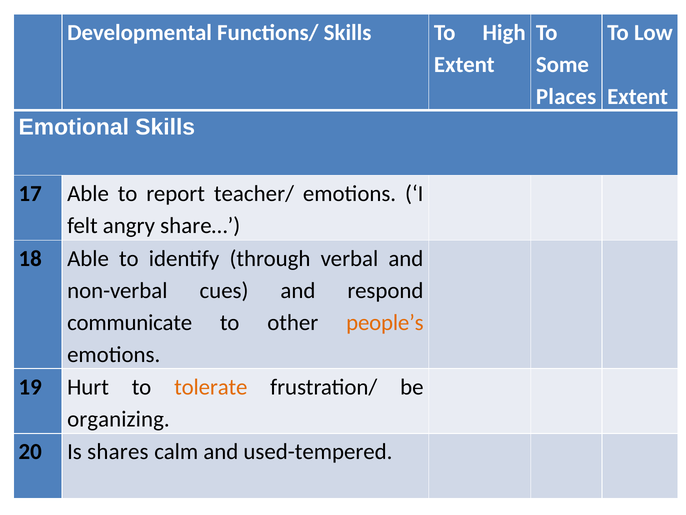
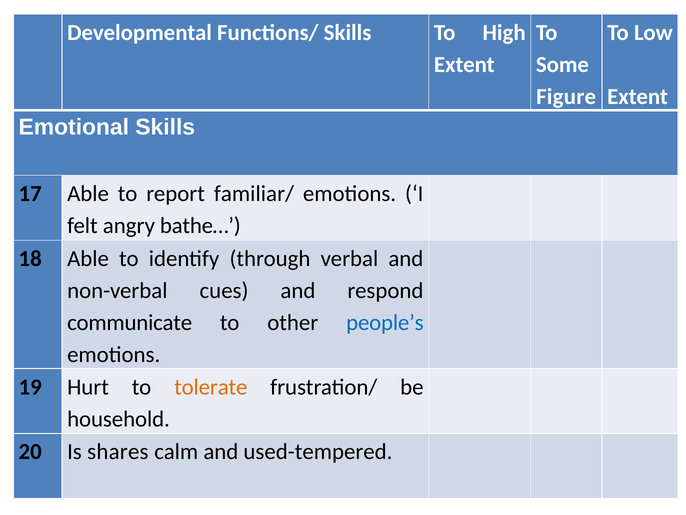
Places: Places -> Figure (566, 97)
teacher/: teacher/ -> familiar/ (254, 193)
share…: share… -> bathe… (200, 226)
people’s colour: orange -> blue (385, 322)
organizing: organizing -> household (119, 419)
